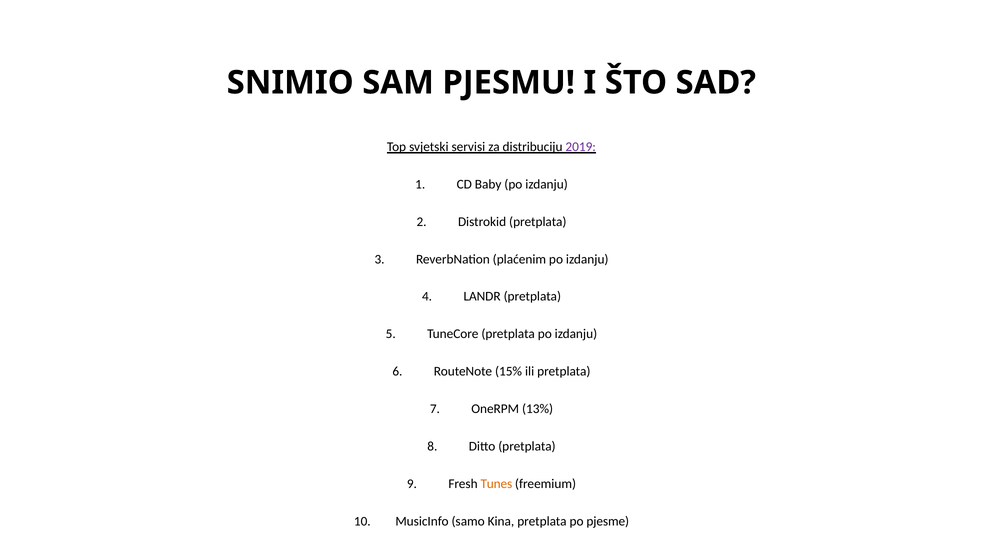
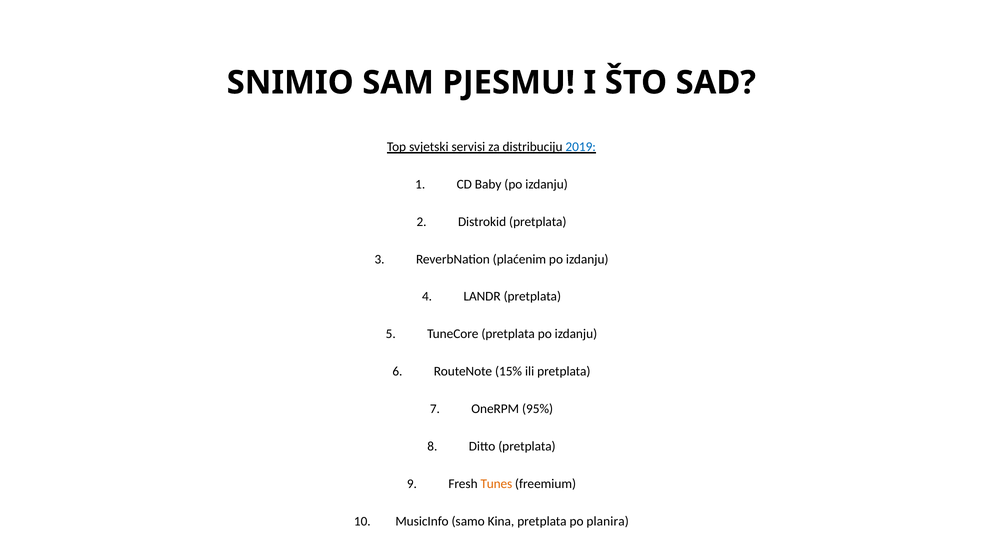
2019 colour: purple -> blue (581, 147)
13%: 13% -> 95% (538, 409)
pjesme: pjesme -> planira (608, 521)
